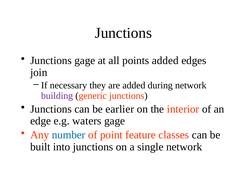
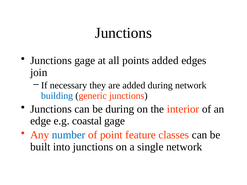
building colour: purple -> blue (57, 96)
be earlier: earlier -> during (120, 109)
waters: waters -> coastal (87, 121)
